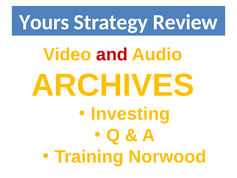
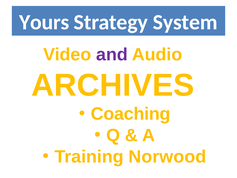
Review: Review -> System (185, 22)
and colour: red -> purple (112, 55)
Investing: Investing -> Coaching (131, 114)
